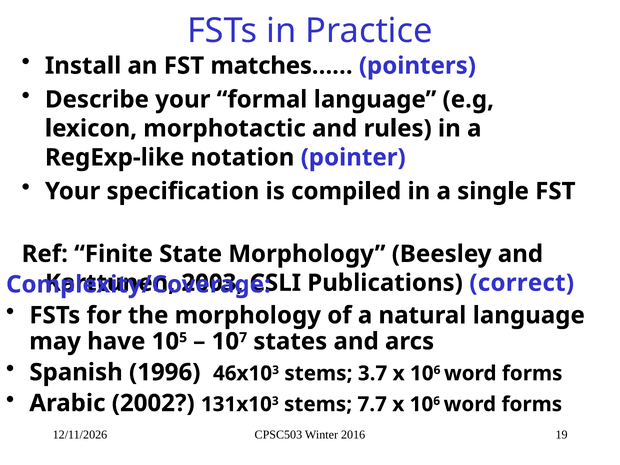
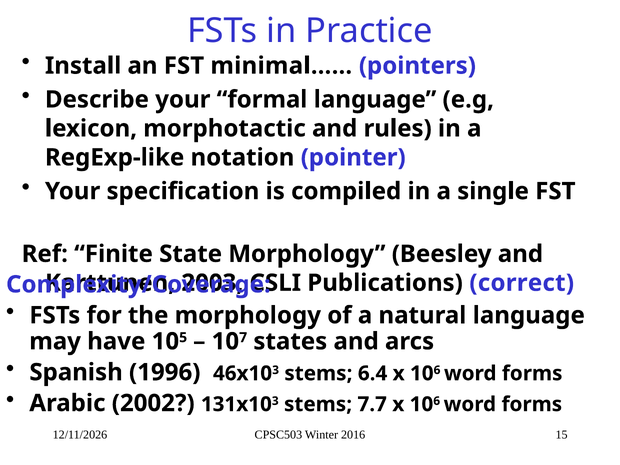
matches……: matches…… -> minimal…… (281, 66)
3.7: 3.7 -> 6.4 (373, 373)
19: 19 -> 15 (562, 435)
